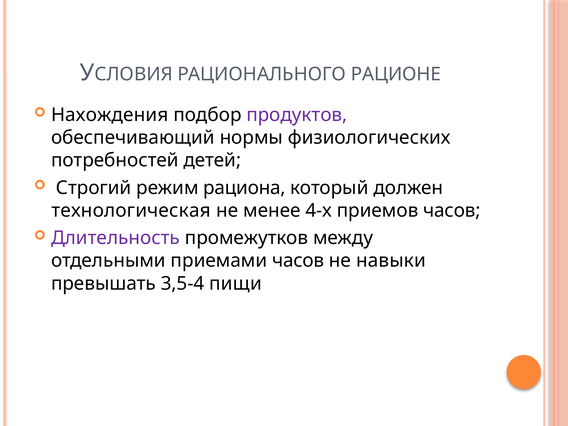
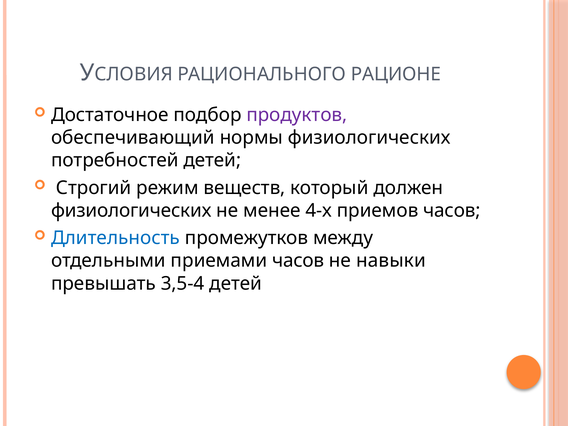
Нахождения: Нахождения -> Достаточное (110, 115)
рациона: рациона -> веществ (244, 188)
технологическая: технологическая -> физиологических (131, 211)
Длительность colour: purple -> blue (116, 238)
3,5-4 пищи: пищи -> детей (236, 283)
